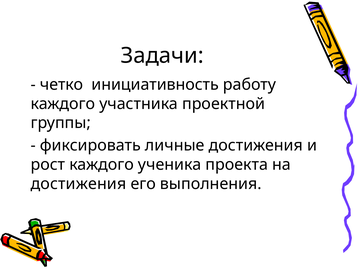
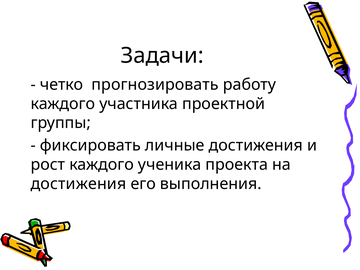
инициативность: инициативность -> прогнозировать (155, 85)
